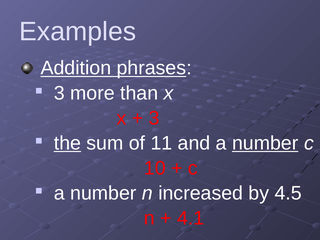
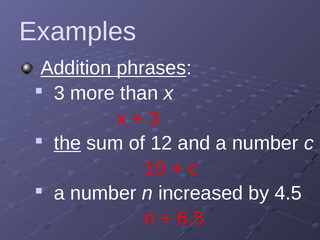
11: 11 -> 12 (161, 143)
number underline: present -> none (265, 143)
4.1: 4.1 -> 6.5 (191, 218)
